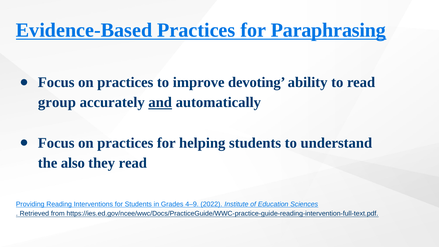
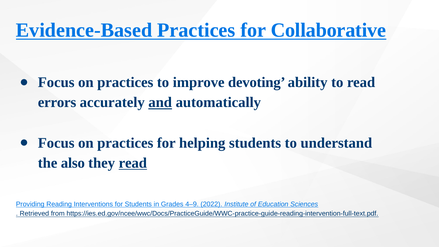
Paraphrasing: Paraphrasing -> Collaborative (328, 30)
group: group -> errors (57, 102)
read underline: none -> present (133, 163)
